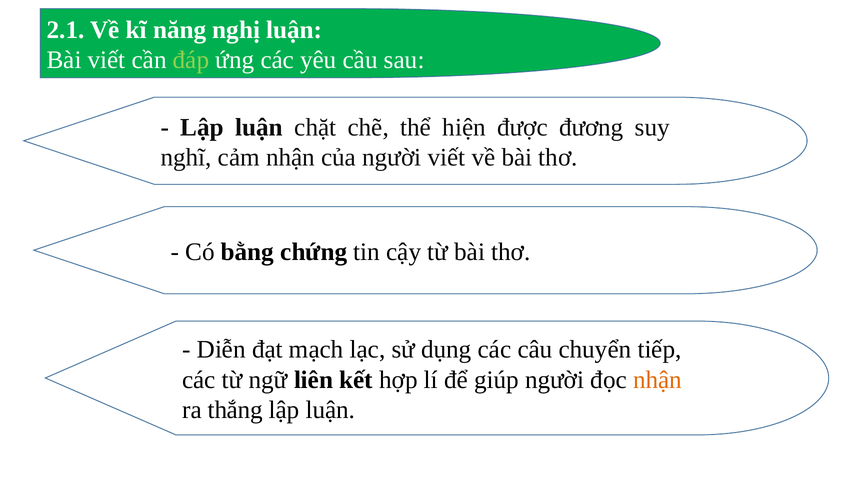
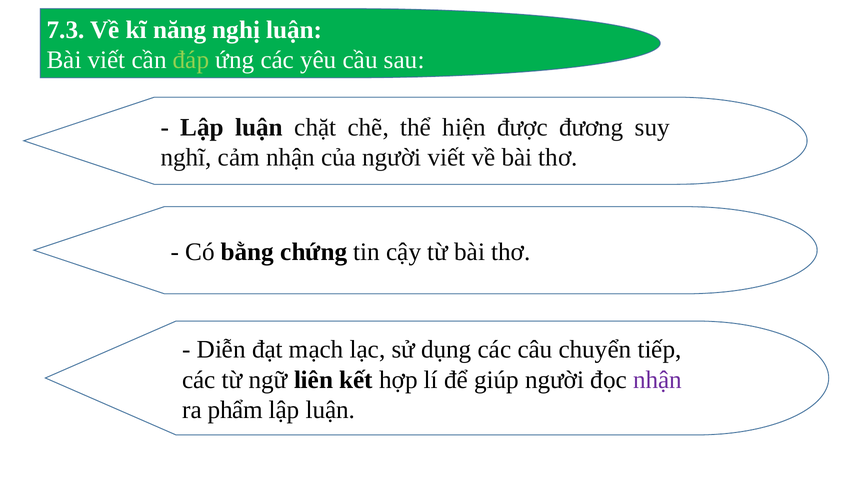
2.1: 2.1 -> 7.3 (66, 30)
nhận colour: orange -> purple (658, 380)
thắng: thắng -> phẩm (235, 410)
